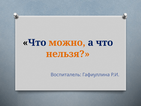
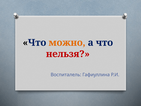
нельзя colour: orange -> red (68, 54)
